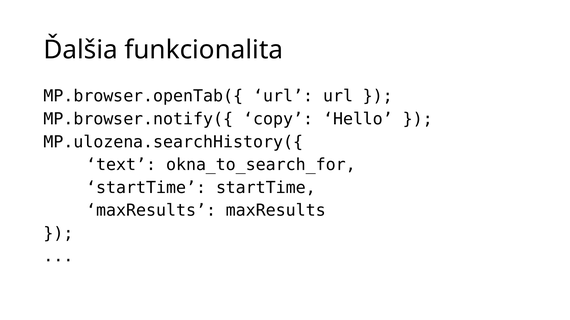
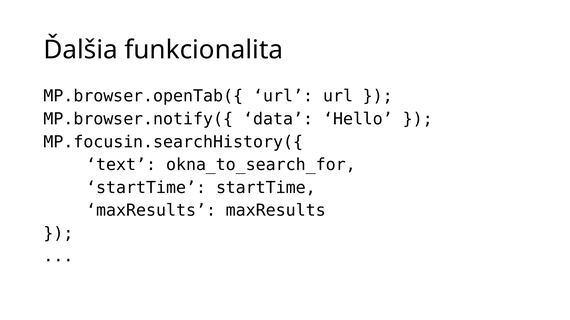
copy: copy -> data (278, 119)
MP.ulozena.searchHistory({: MP.ulozena.searchHistory({ -> MP.focusin.searchHistory({ (173, 142)
